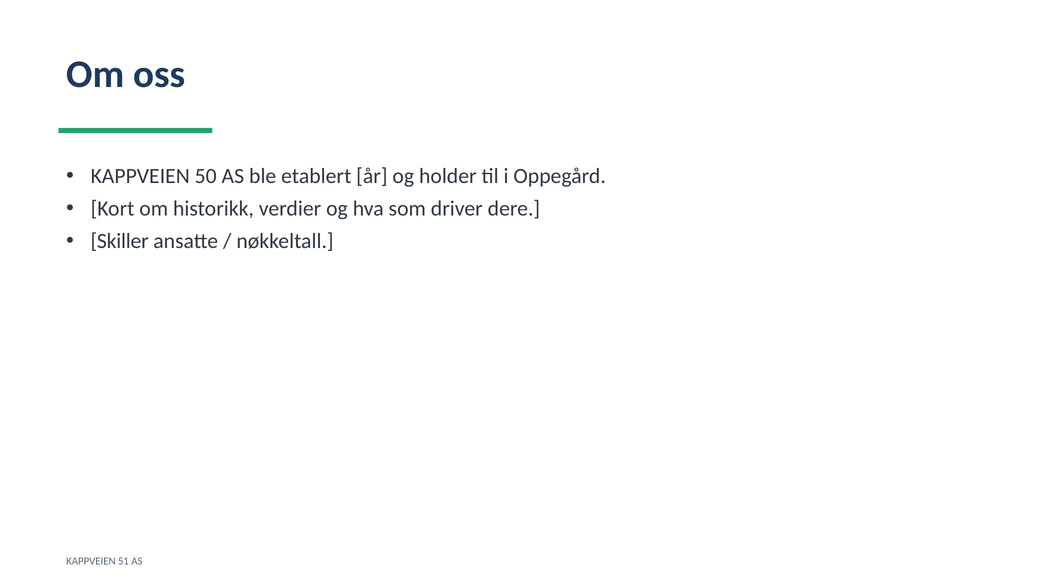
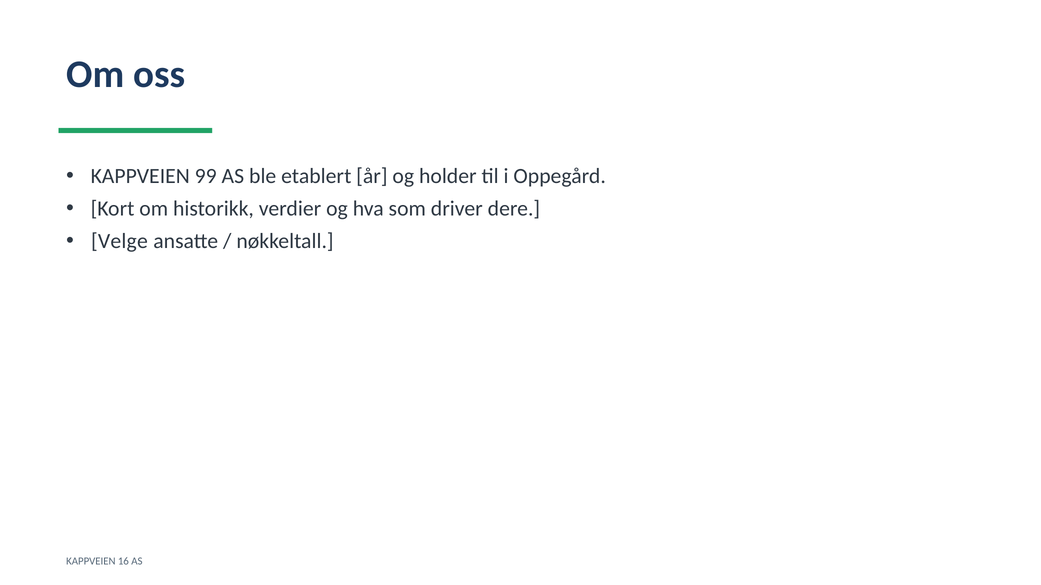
50: 50 -> 99 (206, 176)
Skiller: Skiller -> Velge (119, 241)
51: 51 -> 16 (123, 562)
